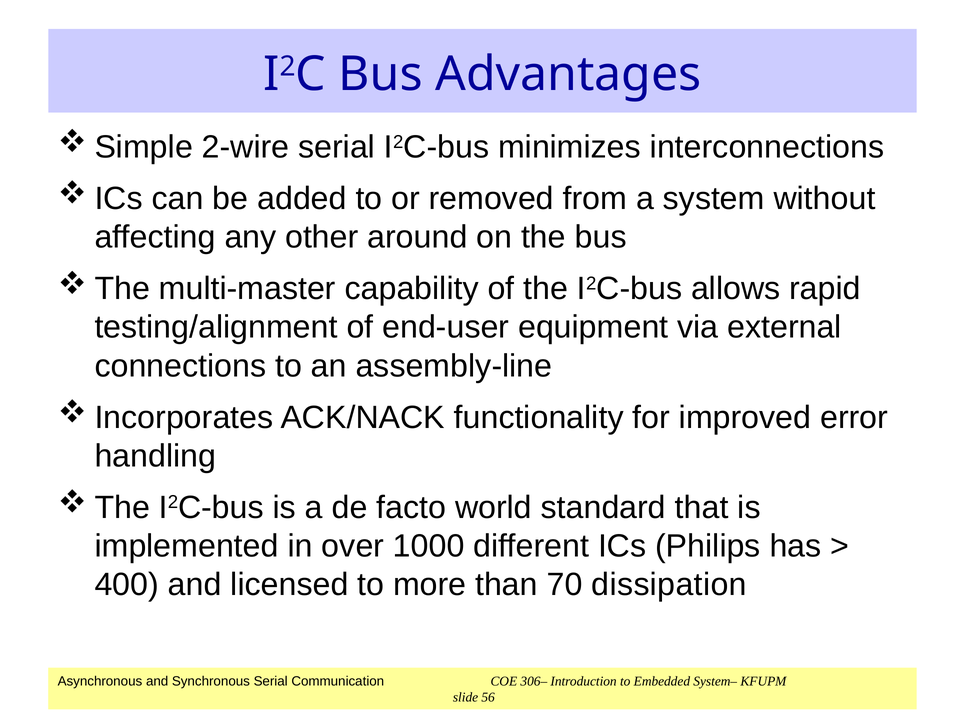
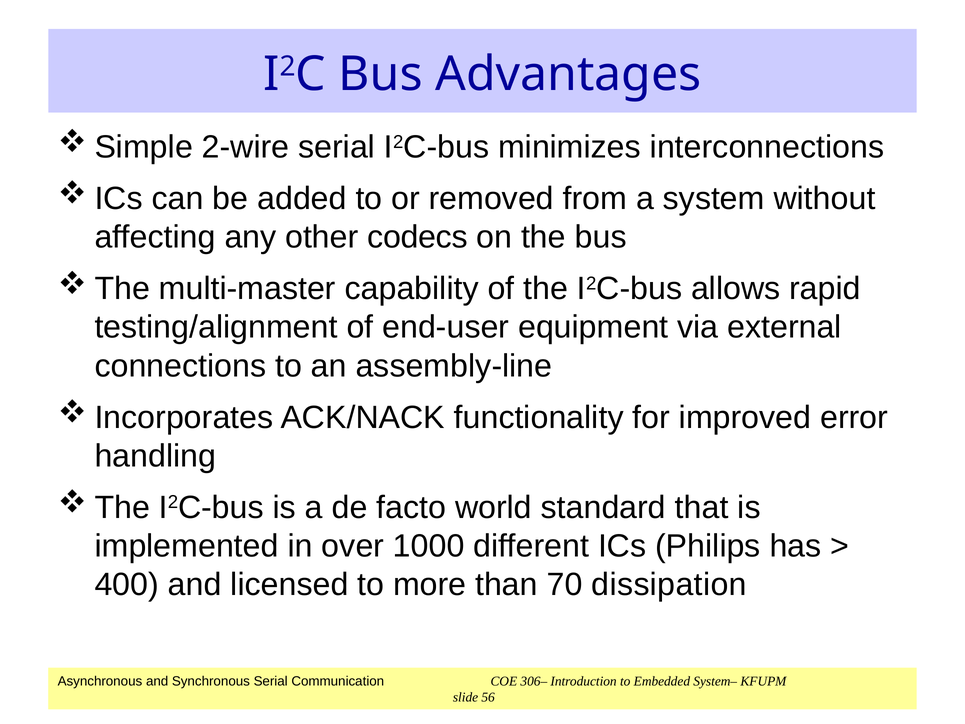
around: around -> codecs (418, 237)
